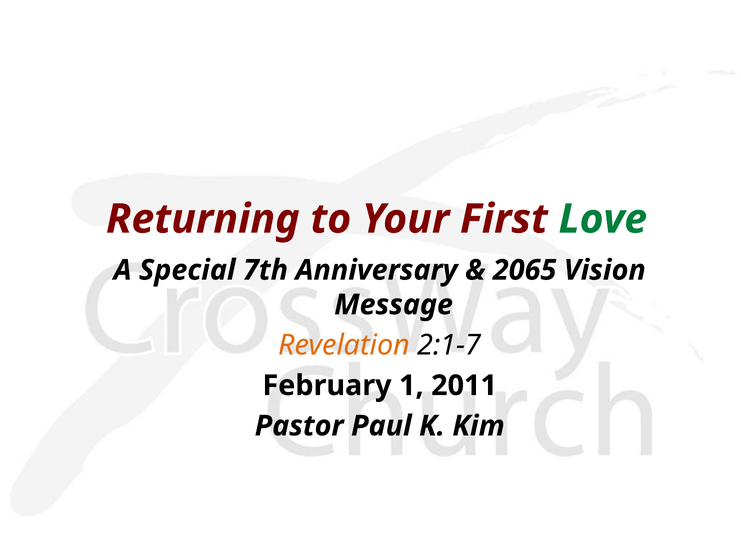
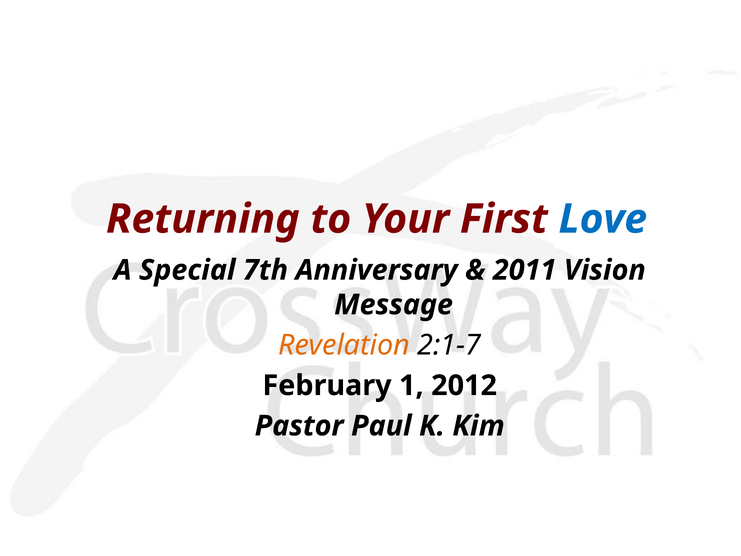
Love colour: green -> blue (603, 219)
2065: 2065 -> 2011 (525, 270)
2011: 2011 -> 2012 (464, 385)
